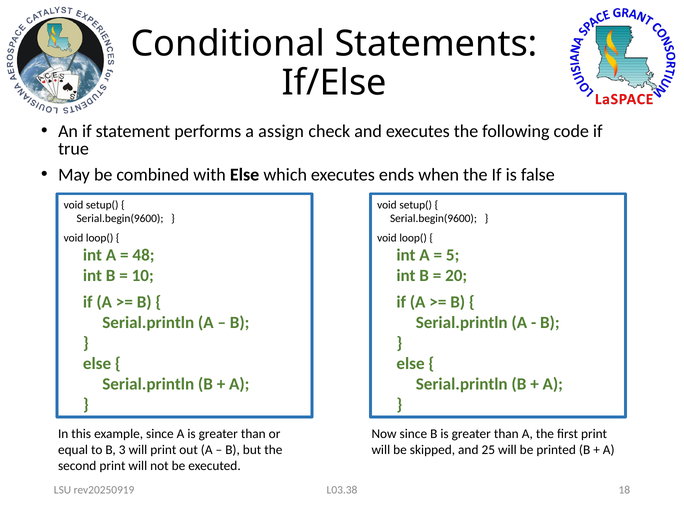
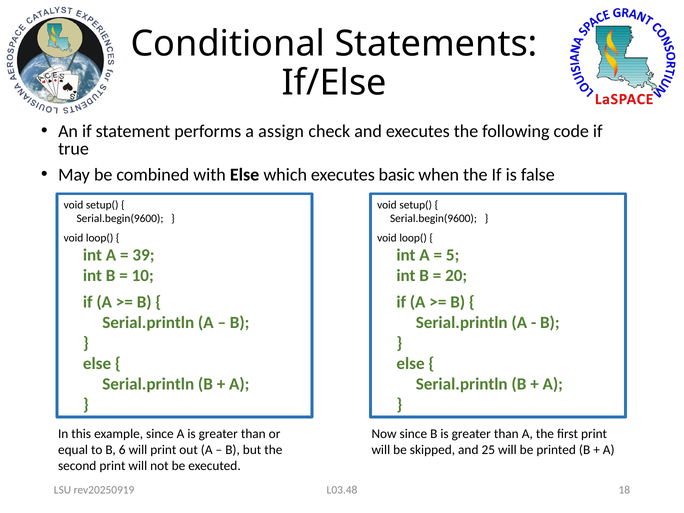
ends: ends -> basic (397, 175)
48: 48 -> 39 (143, 255)
3: 3 -> 6 (122, 450)
L03.38: L03.38 -> L03.48 (342, 490)
